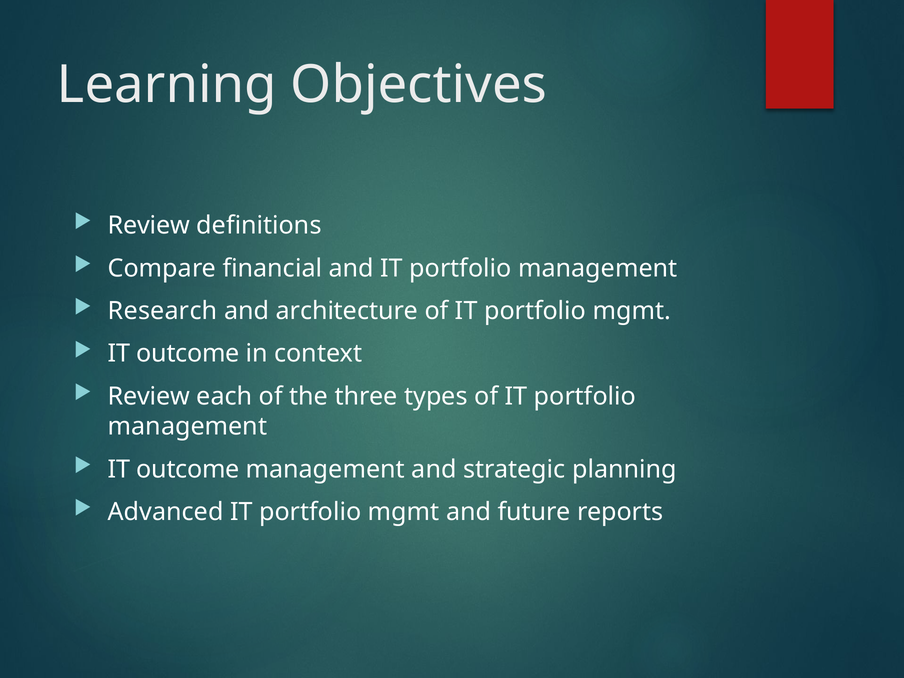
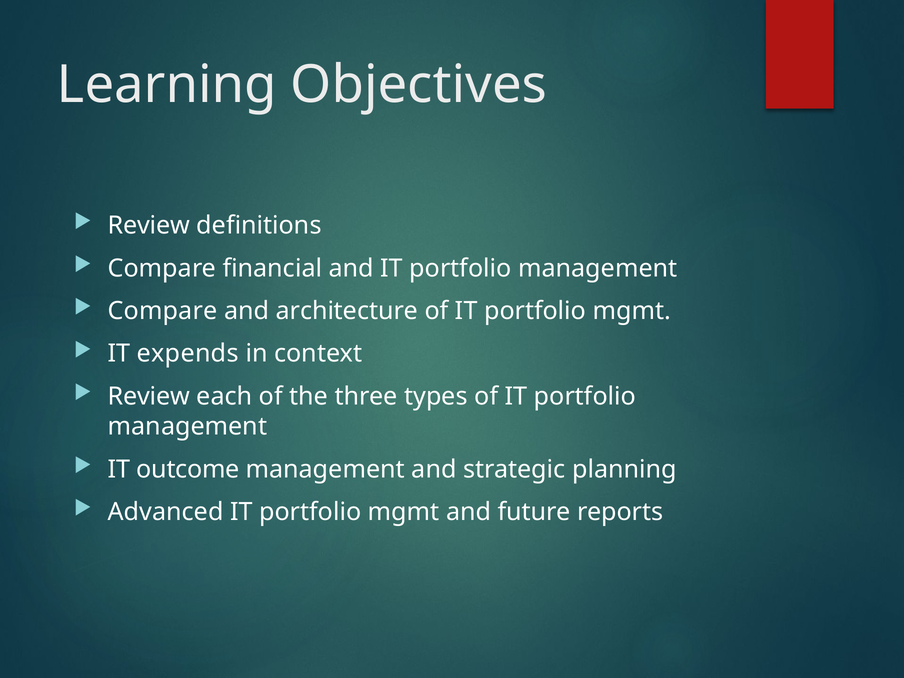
Research: Research -> Compare (163, 311)
outcome: outcome -> expends (188, 354)
